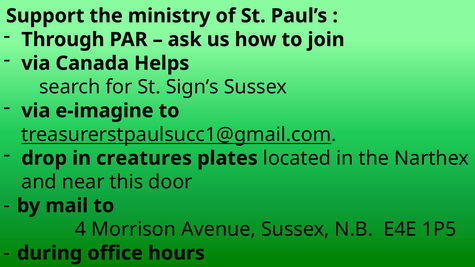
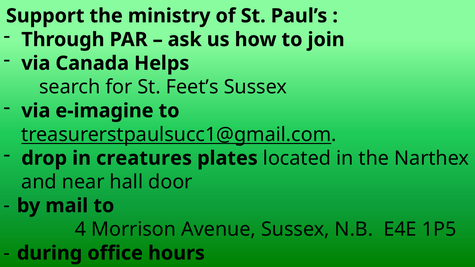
Sign’s: Sign’s -> Feet’s (192, 87)
this: this -> hall (126, 182)
